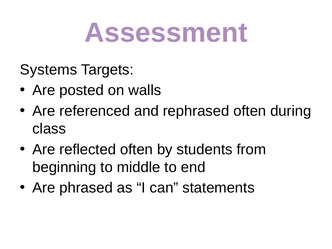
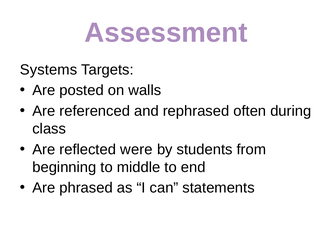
reflected often: often -> were (136, 149)
